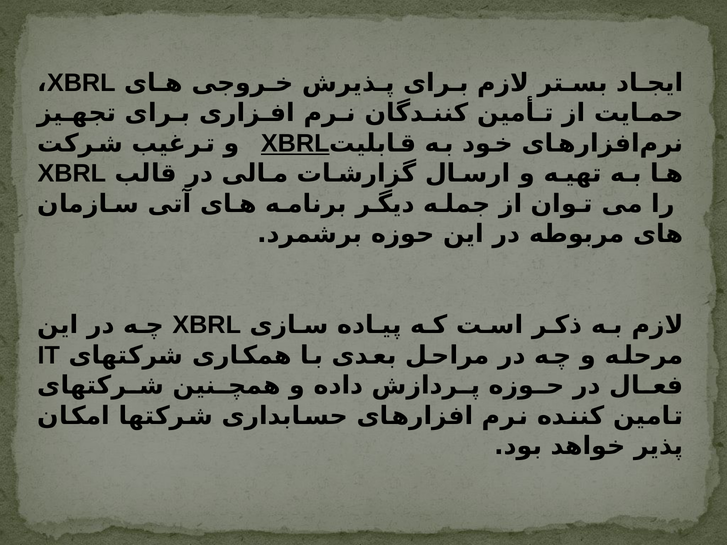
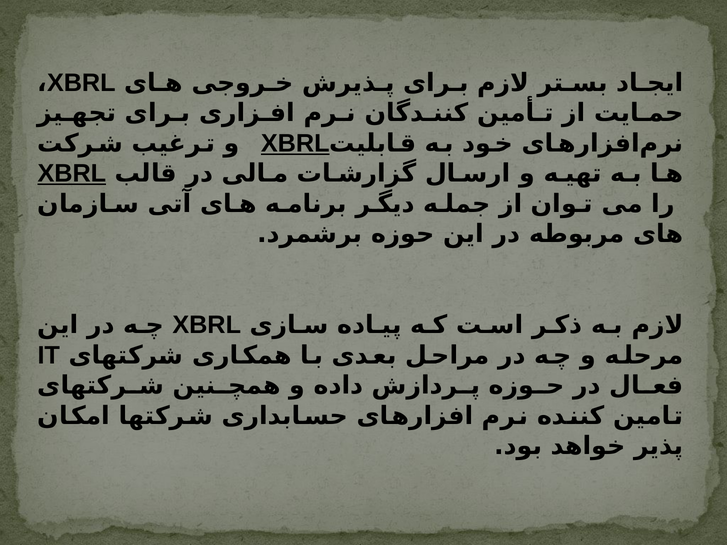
XBRL underline: none -> present (72, 174)
